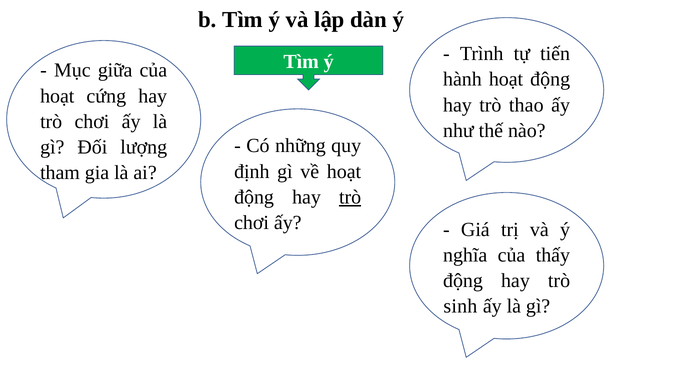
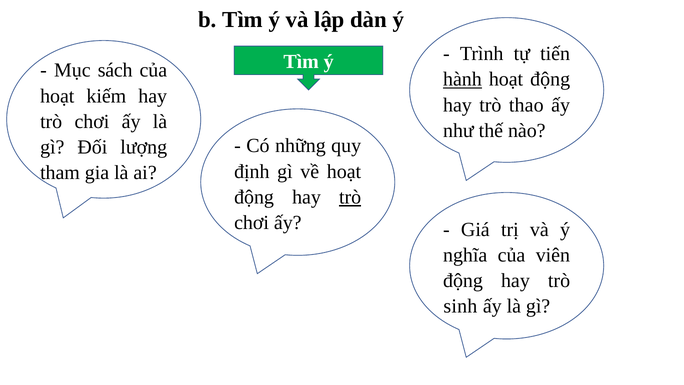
giữa: giữa -> sách (115, 70)
hành underline: none -> present (462, 79)
cứng: cứng -> kiếm (106, 96)
thấy: thấy -> viên (553, 255)
